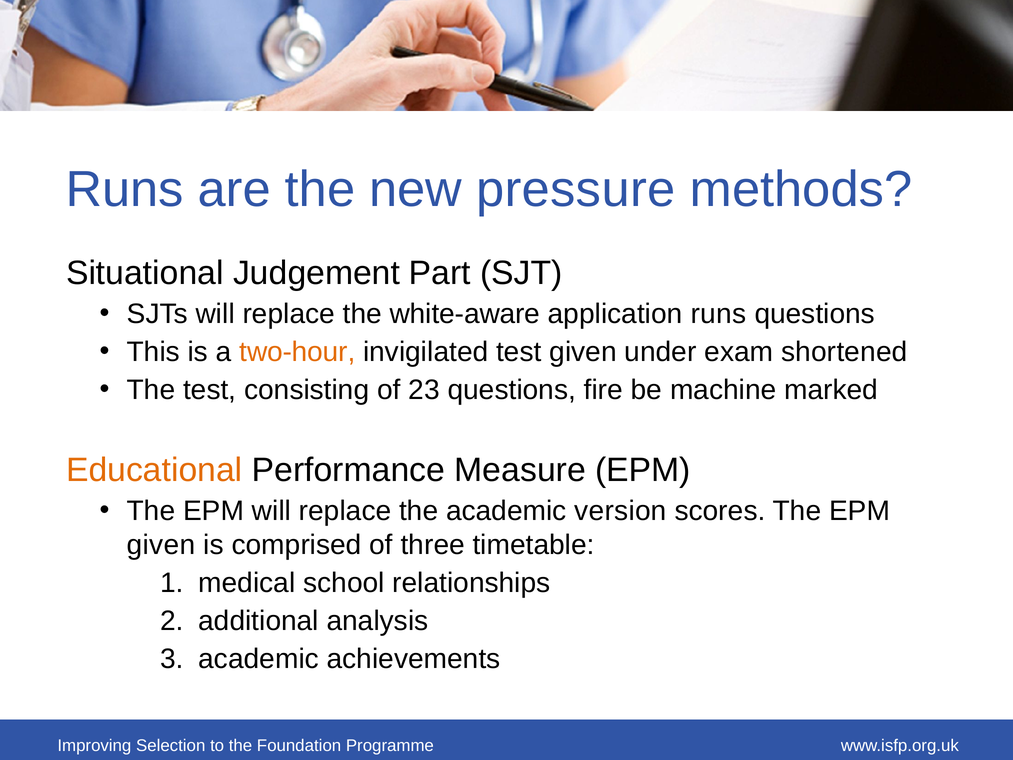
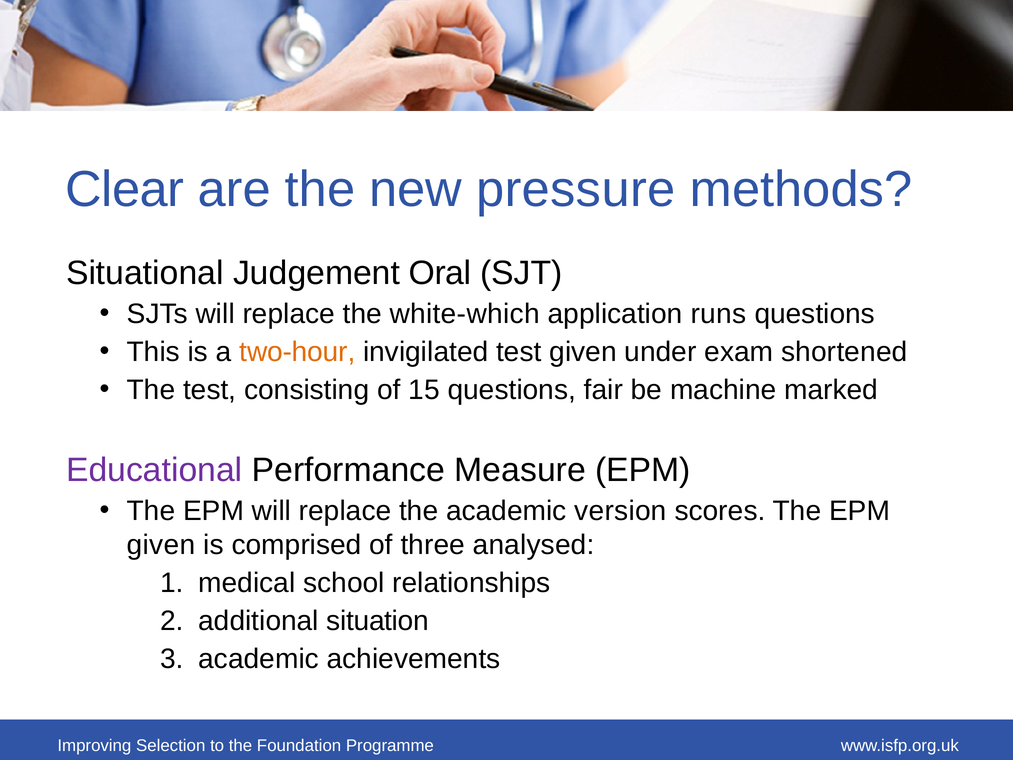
Runs: Runs -> Clear (125, 189)
Part: Part -> Oral (440, 273)
white-aware: white-aware -> white-which (465, 314)
23: 23 -> 15 (424, 390)
fire: fire -> fair (603, 390)
Educational colour: orange -> purple (154, 470)
timetable: timetable -> analysed (534, 545)
analysis: analysis -> situation (378, 621)
